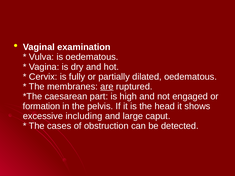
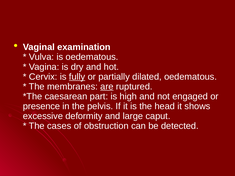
fully underline: none -> present (77, 77)
formation: formation -> presence (41, 106)
including: including -> deformity (84, 116)
